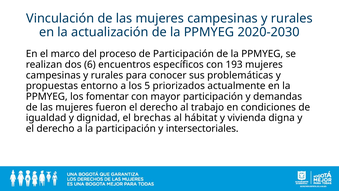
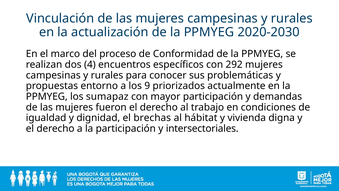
de Participación: Participación -> Conformidad (183, 54)
6: 6 -> 4 (90, 64)
193: 193 -> 292 (234, 64)
5: 5 -> 9 (147, 86)
fomentar: fomentar -> sumapaz (107, 96)
